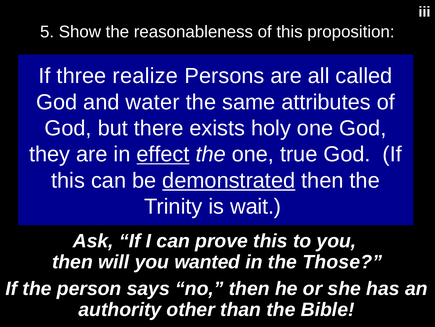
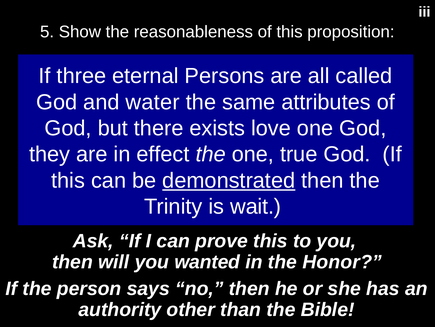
realize: realize -> eternal (145, 76)
holy: holy -> love (271, 128)
effect underline: present -> none (163, 154)
Those: Those -> Honor (342, 262)
